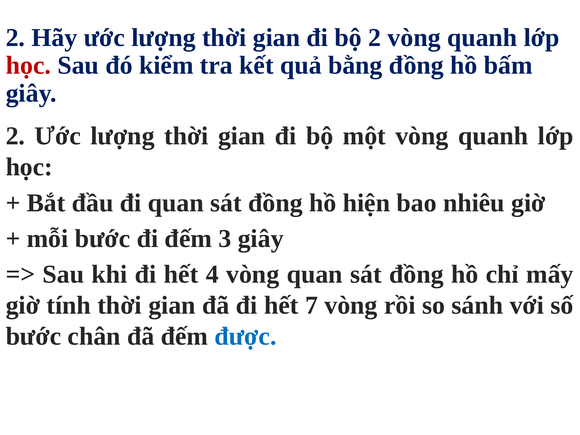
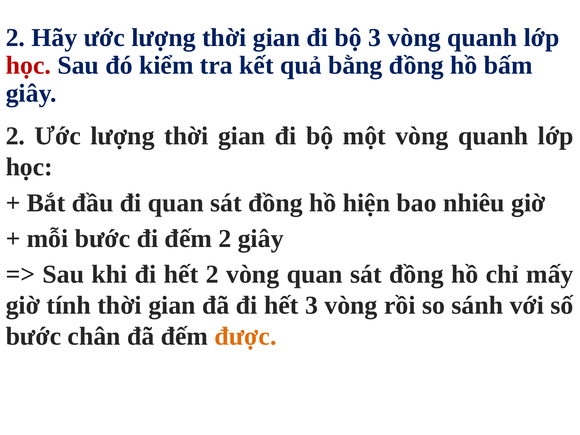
bộ 2: 2 -> 3 (375, 38)
đếm 3: 3 -> 2 (225, 239)
hết 4: 4 -> 2 (212, 274)
hết 7: 7 -> 3 (311, 305)
được colour: blue -> orange (245, 336)
